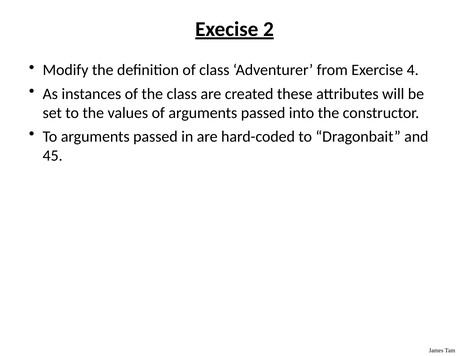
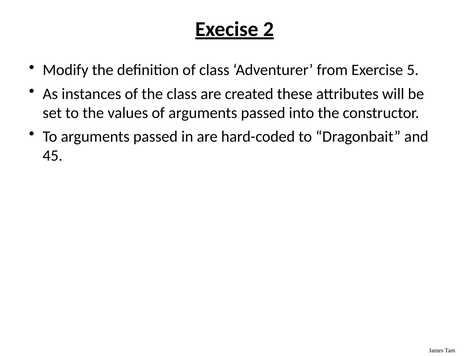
4: 4 -> 5 (413, 70)
